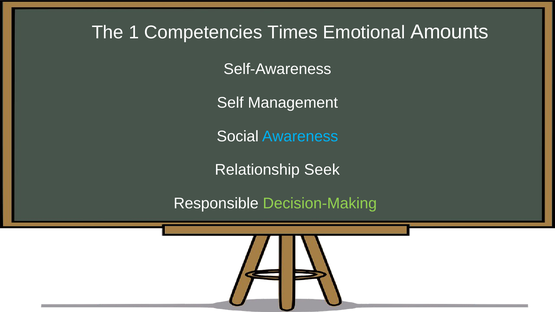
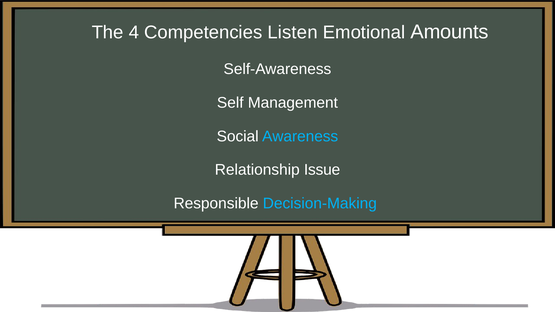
1: 1 -> 4 (134, 33)
Times: Times -> Listen (293, 33)
Seek: Seek -> Issue (322, 170)
Decision-Making colour: light green -> light blue (320, 204)
